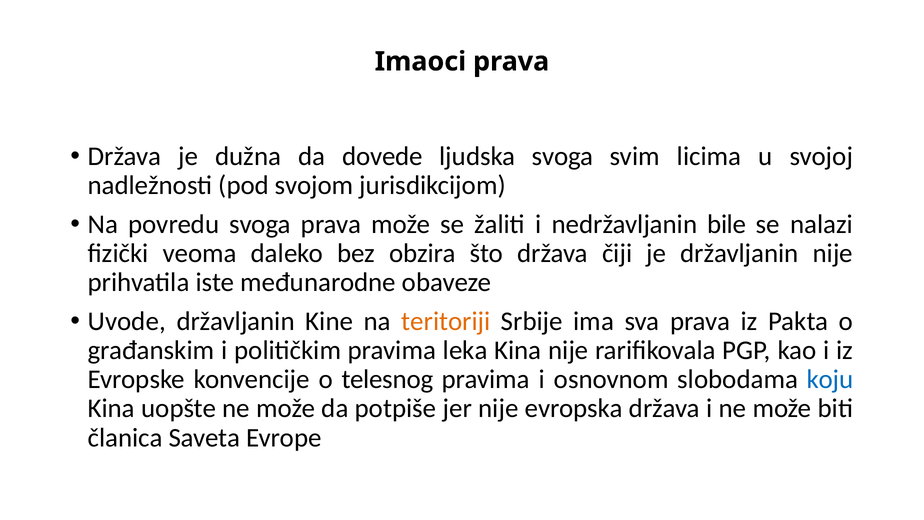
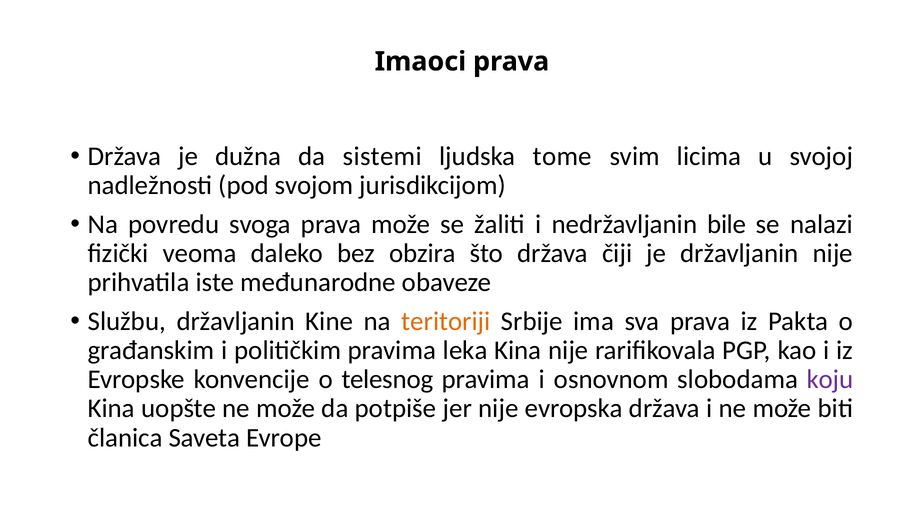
dovede: dovede -> sistemi (382, 156)
ljudska svoga: svoga -> tome (562, 156)
Uvode: Uvode -> Službu (127, 321)
koju colour: blue -> purple (830, 379)
